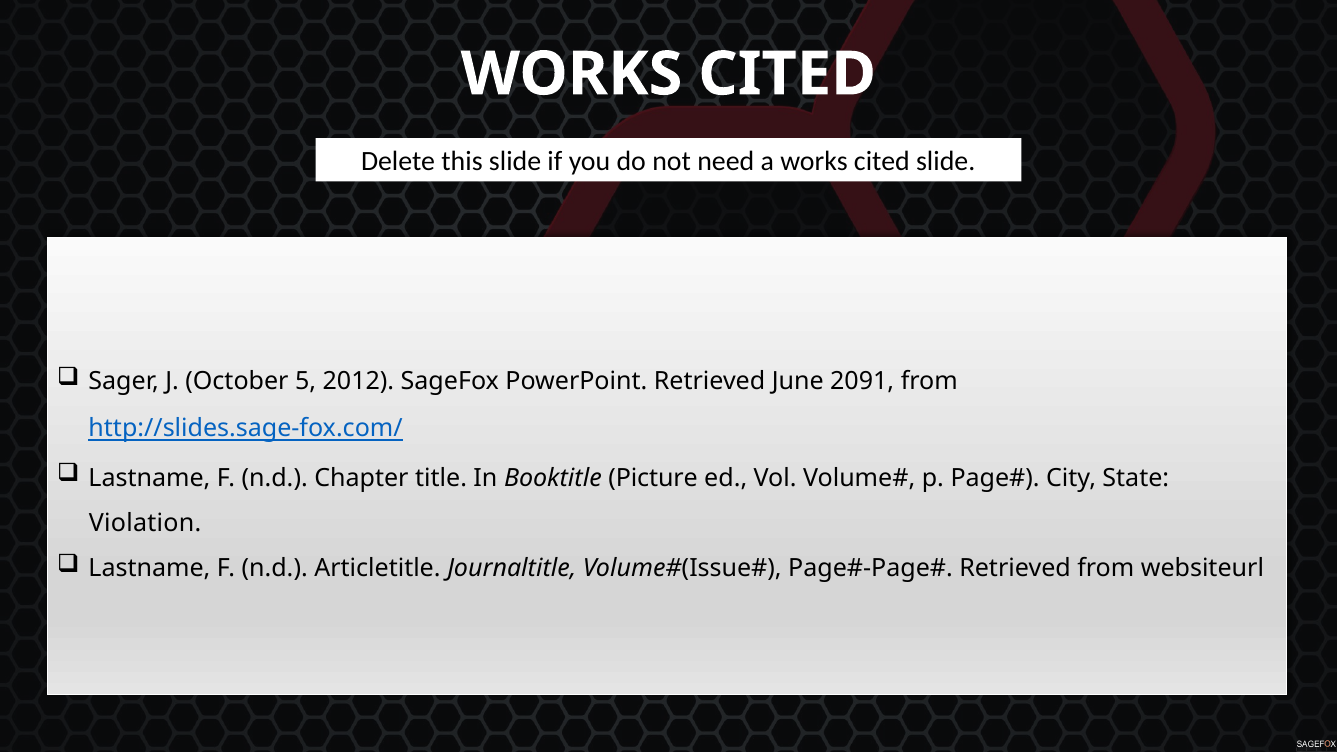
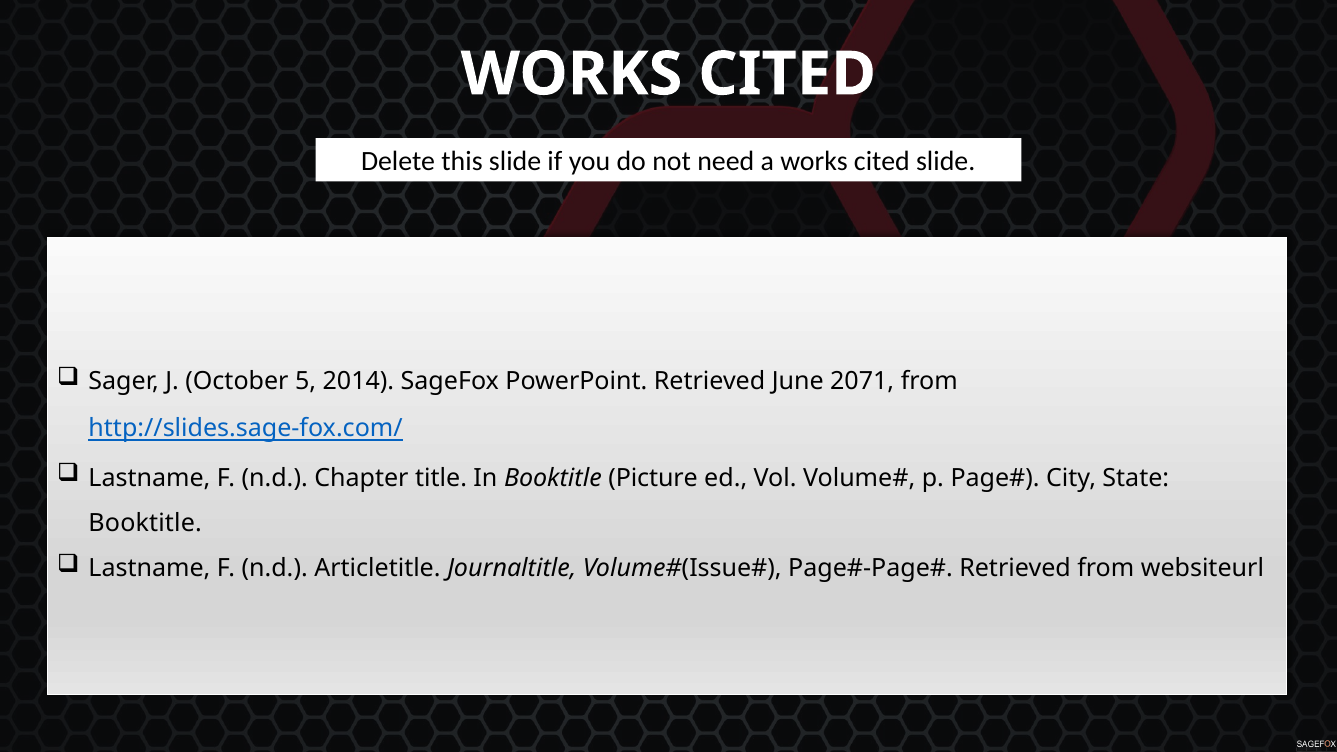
2012: 2012 -> 2014 (358, 382)
2091: 2091 -> 2071 (862, 382)
Violation: Violation -> Booktitle (145, 523)
